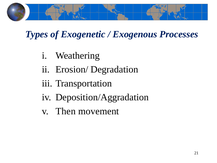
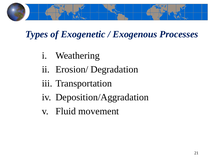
Then: Then -> Fluid (66, 111)
